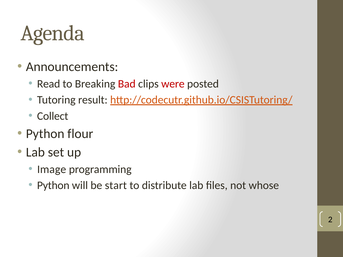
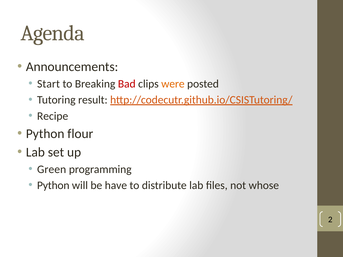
Read: Read -> Start (48, 84)
were colour: red -> orange (173, 84)
Collect: Collect -> Recipe (53, 116)
Image: Image -> Green (52, 169)
start: start -> have (116, 185)
